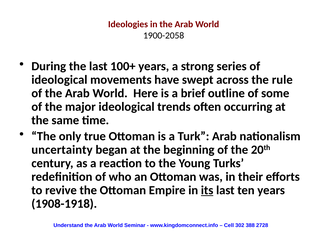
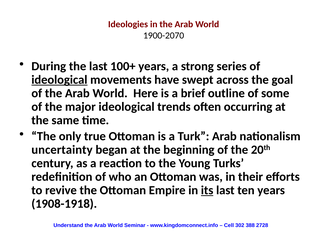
1900-2058: 1900-2058 -> 1900-2070 (164, 36)
ideological underline: none -> present (59, 80)
rule: rule -> goal (282, 80)
